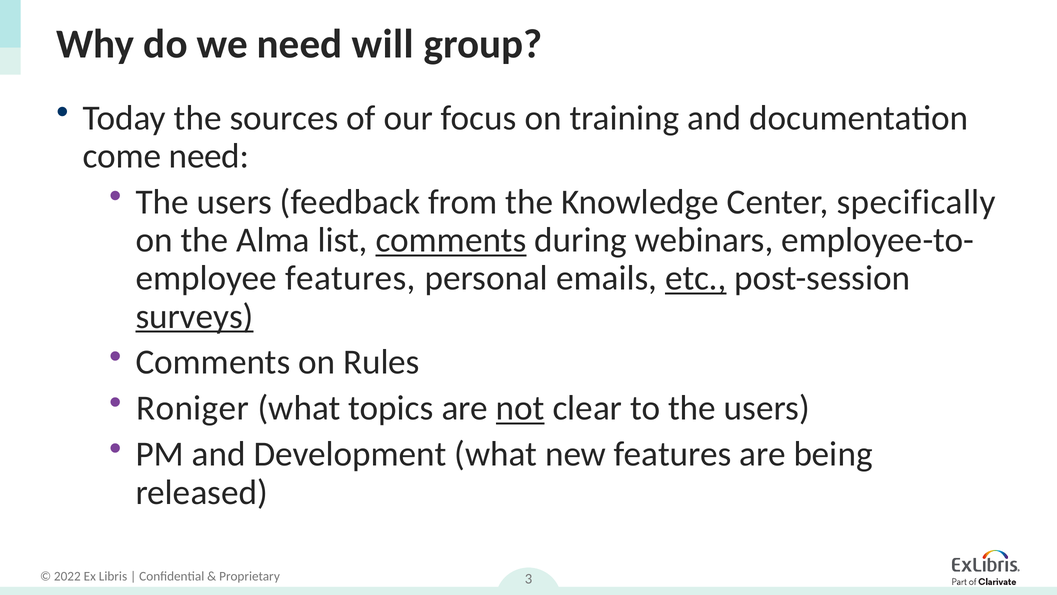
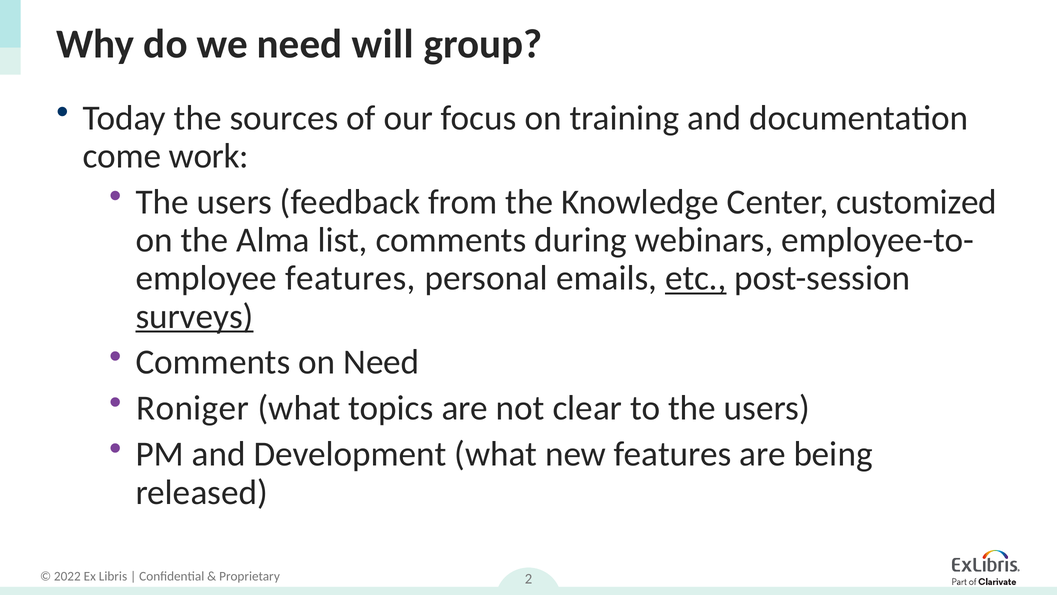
come need: need -> work (209, 156)
specifically: specifically -> customized (917, 202)
comments underline: present -> none (451, 240)
on Rules: Rules -> Need (381, 362)
not underline: present -> none (520, 408)
3: 3 -> 2 (529, 578)
